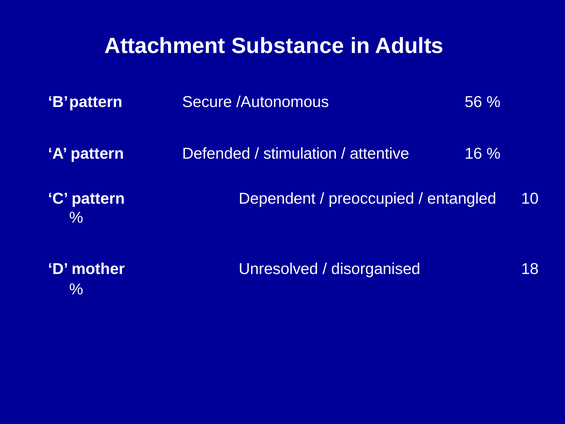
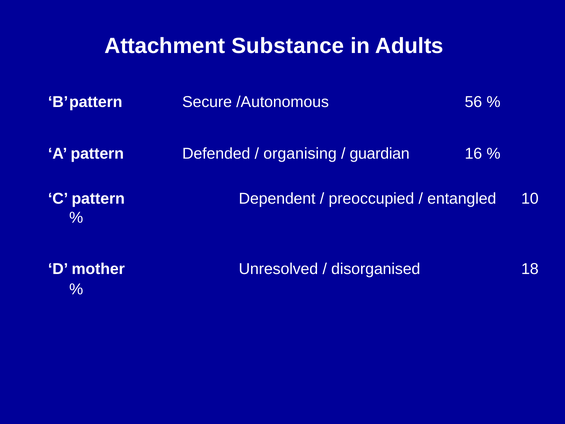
stimulation: stimulation -> organising (300, 153)
attentive: attentive -> guardian (380, 153)
